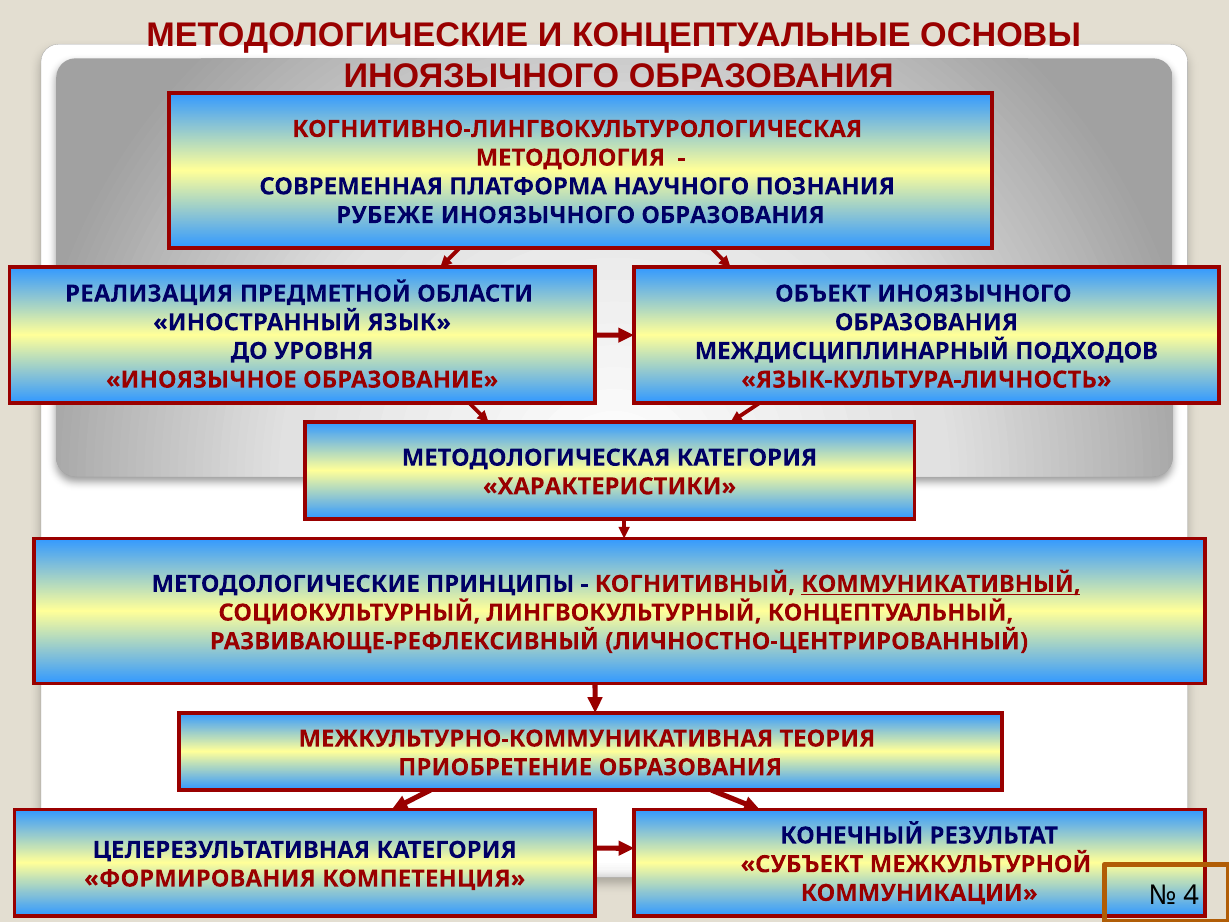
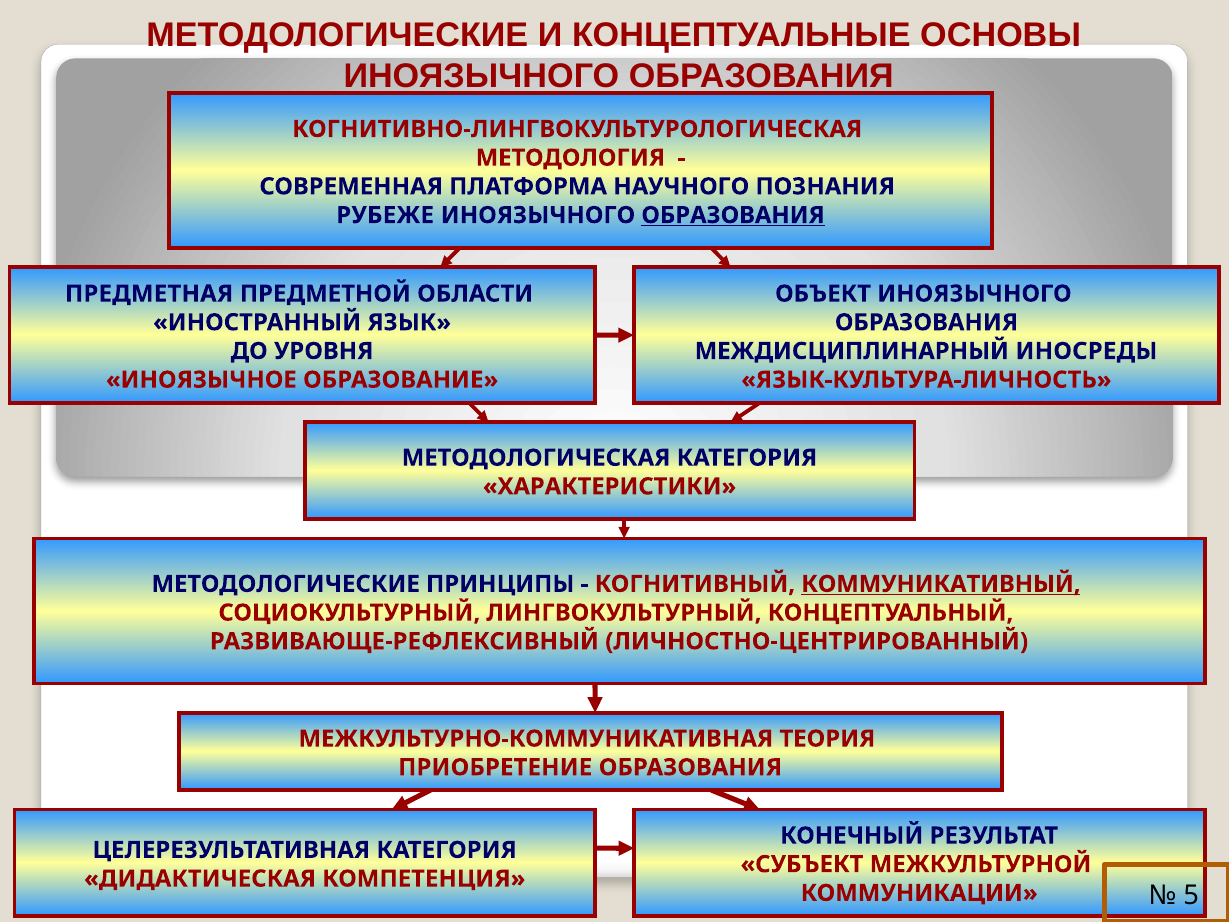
ОБРАЗОВАНИЯ underline: none -> present (733, 215)
РЕАЛИЗАЦИЯ: РЕАЛИЗАЦИЯ -> ПРЕДМЕТНАЯ (149, 294)
ПОДХОДОВ: ПОДХОДОВ -> ИНОСРЕДЫ (1086, 351)
ФОРМИРОВАНИЯ: ФОРМИРОВАНИЯ -> ДИДАКТИЧЕСКАЯ (200, 878)
4: 4 -> 5 (1191, 895)
